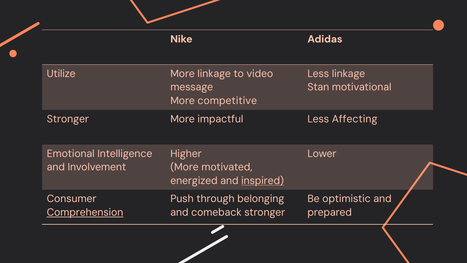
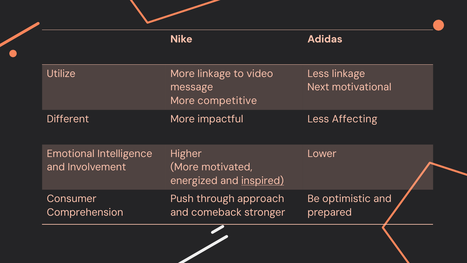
Stan: Stan -> Next (318, 87)
Stronger: Stronger -> Different (68, 119)
belonging: belonging -> approach (261, 199)
Comprehension underline: present -> none (85, 212)
